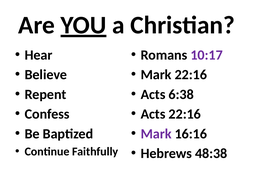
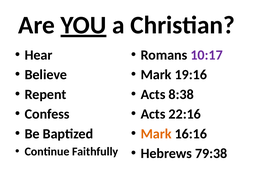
Mark 22:16: 22:16 -> 19:16 (191, 75)
6:38: 6:38 -> 8:38 (181, 94)
Mark colour: purple -> orange (156, 134)
48:38: 48:38 -> 79:38 (211, 153)
